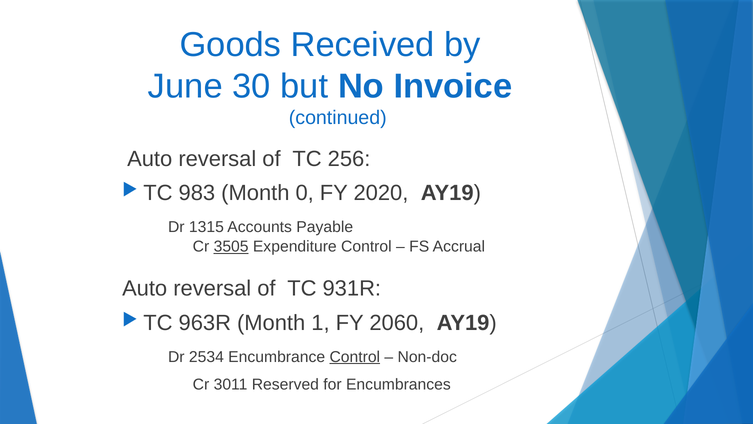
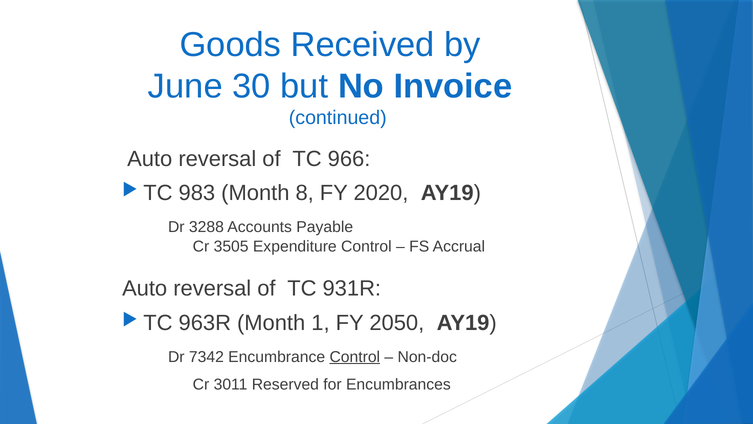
256: 256 -> 966 (349, 159)
0: 0 -> 8 (305, 193)
1315: 1315 -> 3288 (206, 227)
3505 underline: present -> none (231, 246)
2060: 2060 -> 2050 (397, 323)
2534: 2534 -> 7342 (206, 357)
